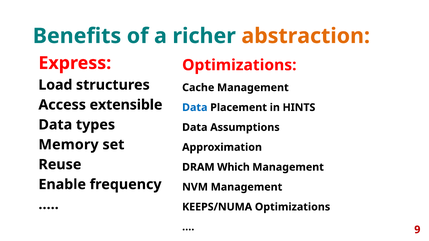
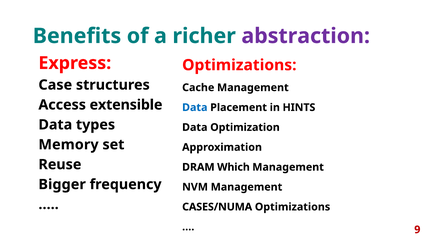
abstraction colour: orange -> purple (306, 36)
Load: Load -> Case (55, 85)
Assumptions: Assumptions -> Optimization (245, 128)
Enable: Enable -> Bigger (62, 185)
KEEPS/NUMA: KEEPS/NUMA -> CASES/NUMA (217, 207)
